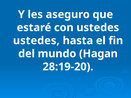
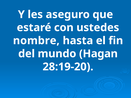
ustedes: ustedes -> nombre (36, 41)
